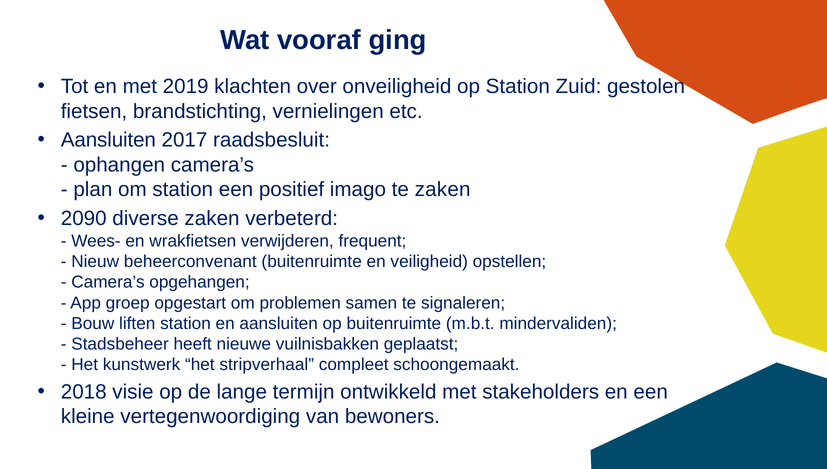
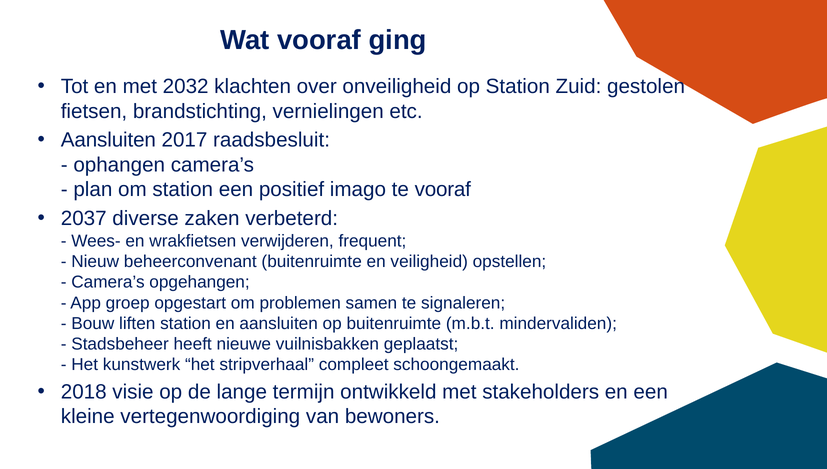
2019: 2019 -> 2032 (186, 86)
te zaken: zaken -> vooraf (443, 190)
2090: 2090 -> 2037 (84, 218)
